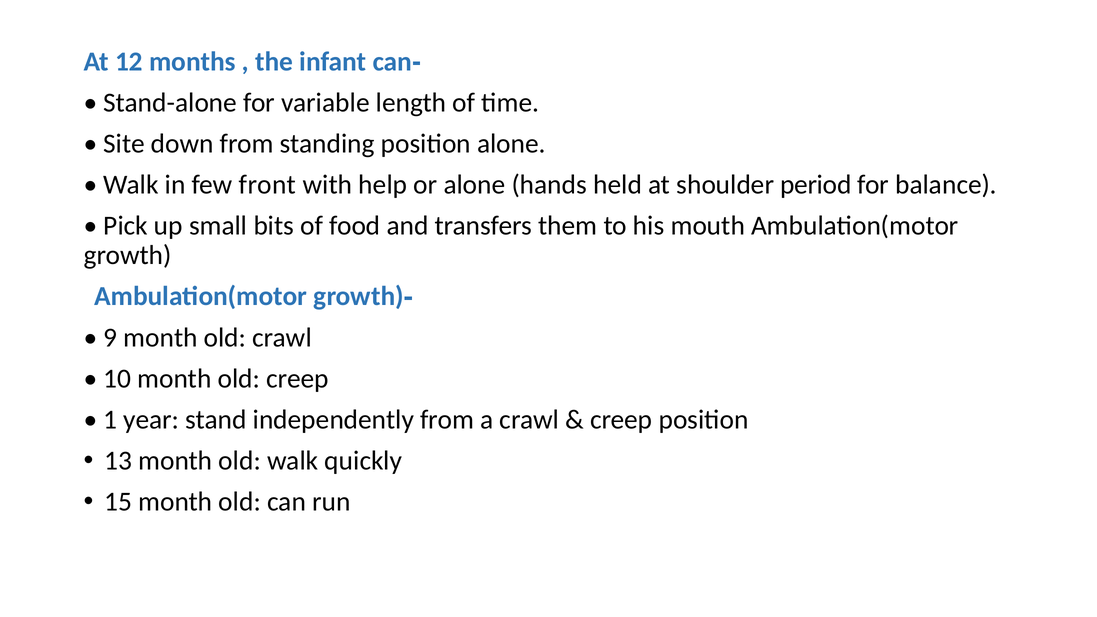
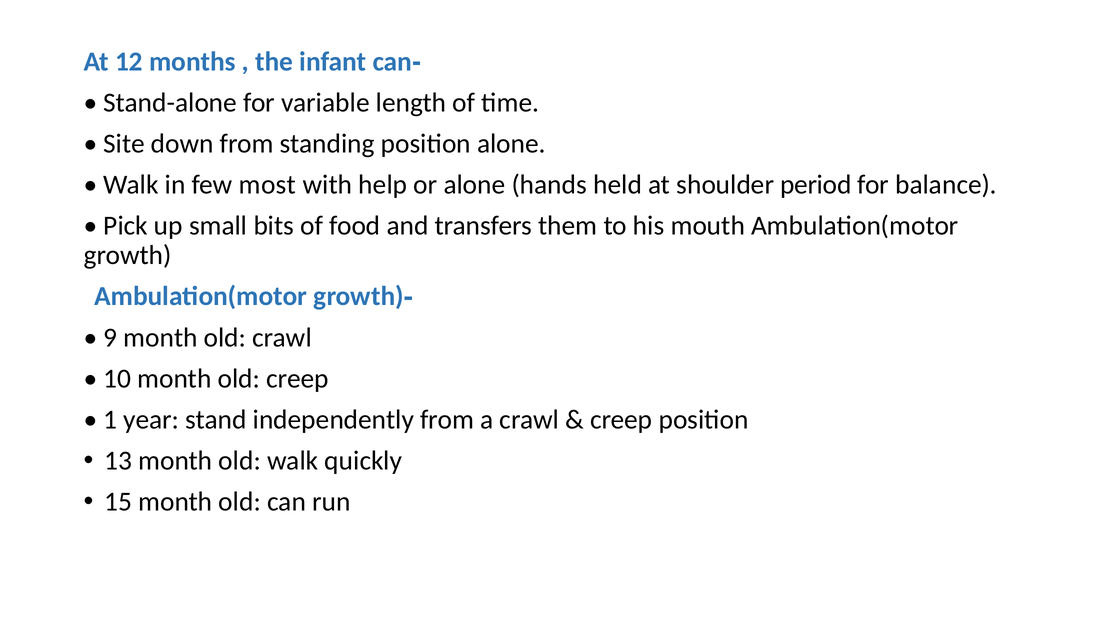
front: front -> most (268, 185)
